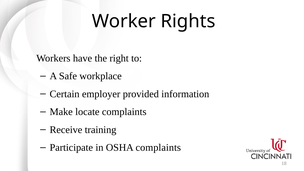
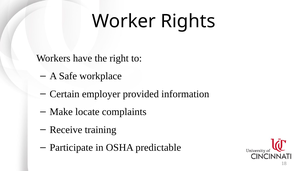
OSHA complaints: complaints -> predictable (158, 148)
